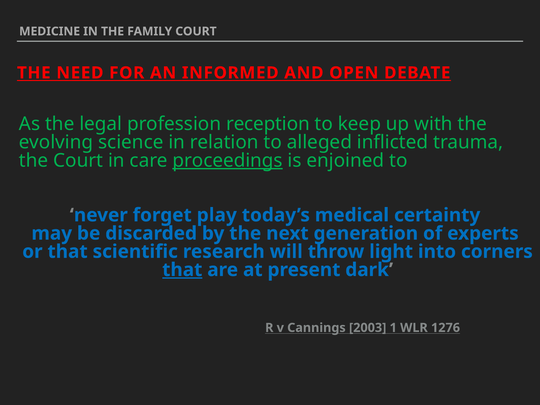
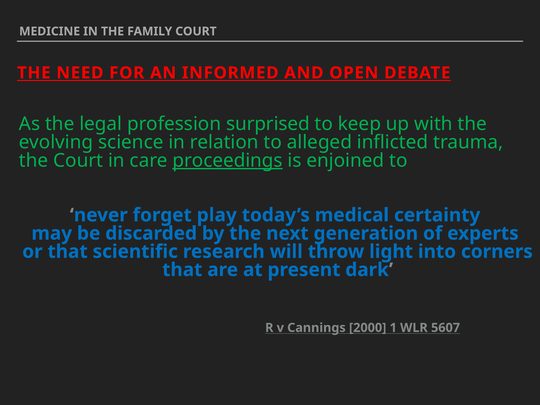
reception: reception -> surprised (268, 124)
that underline: present -> none (182, 270)
2003: 2003 -> 2000 (368, 328)
1276: 1276 -> 5607 (446, 328)
